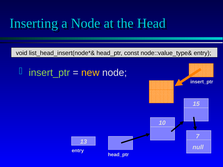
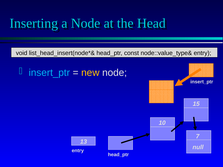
insert_ptr colour: light green -> light blue (49, 73)
